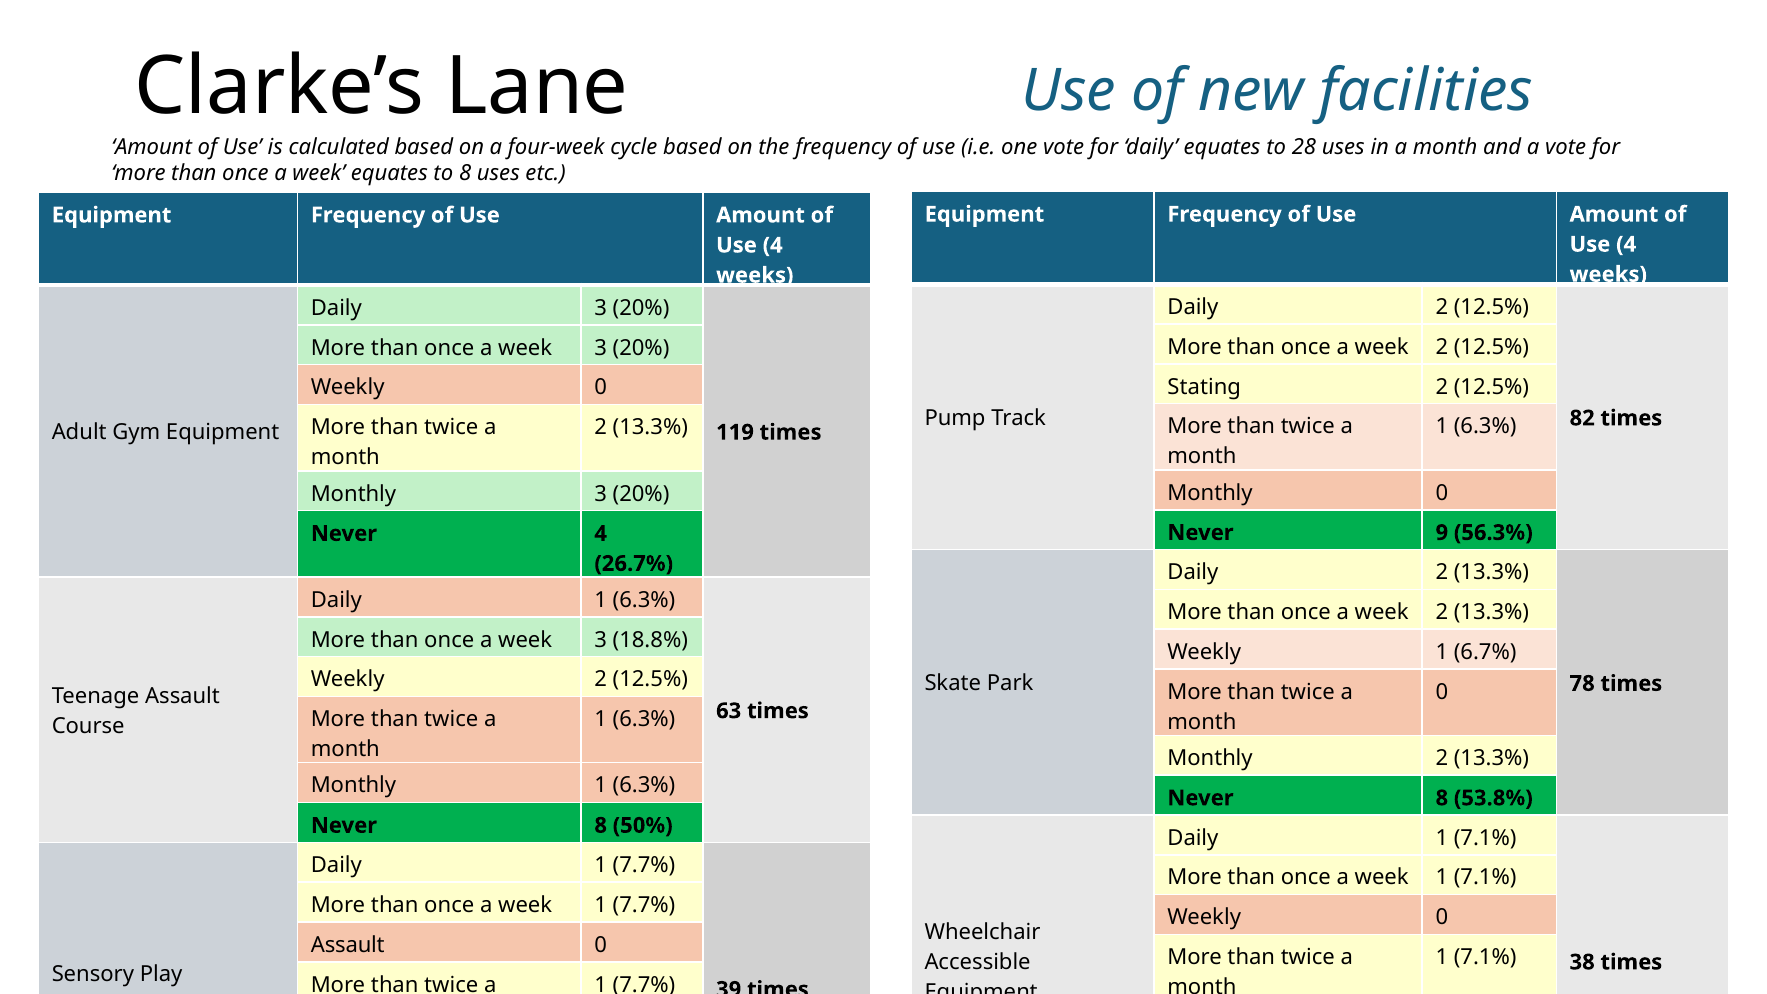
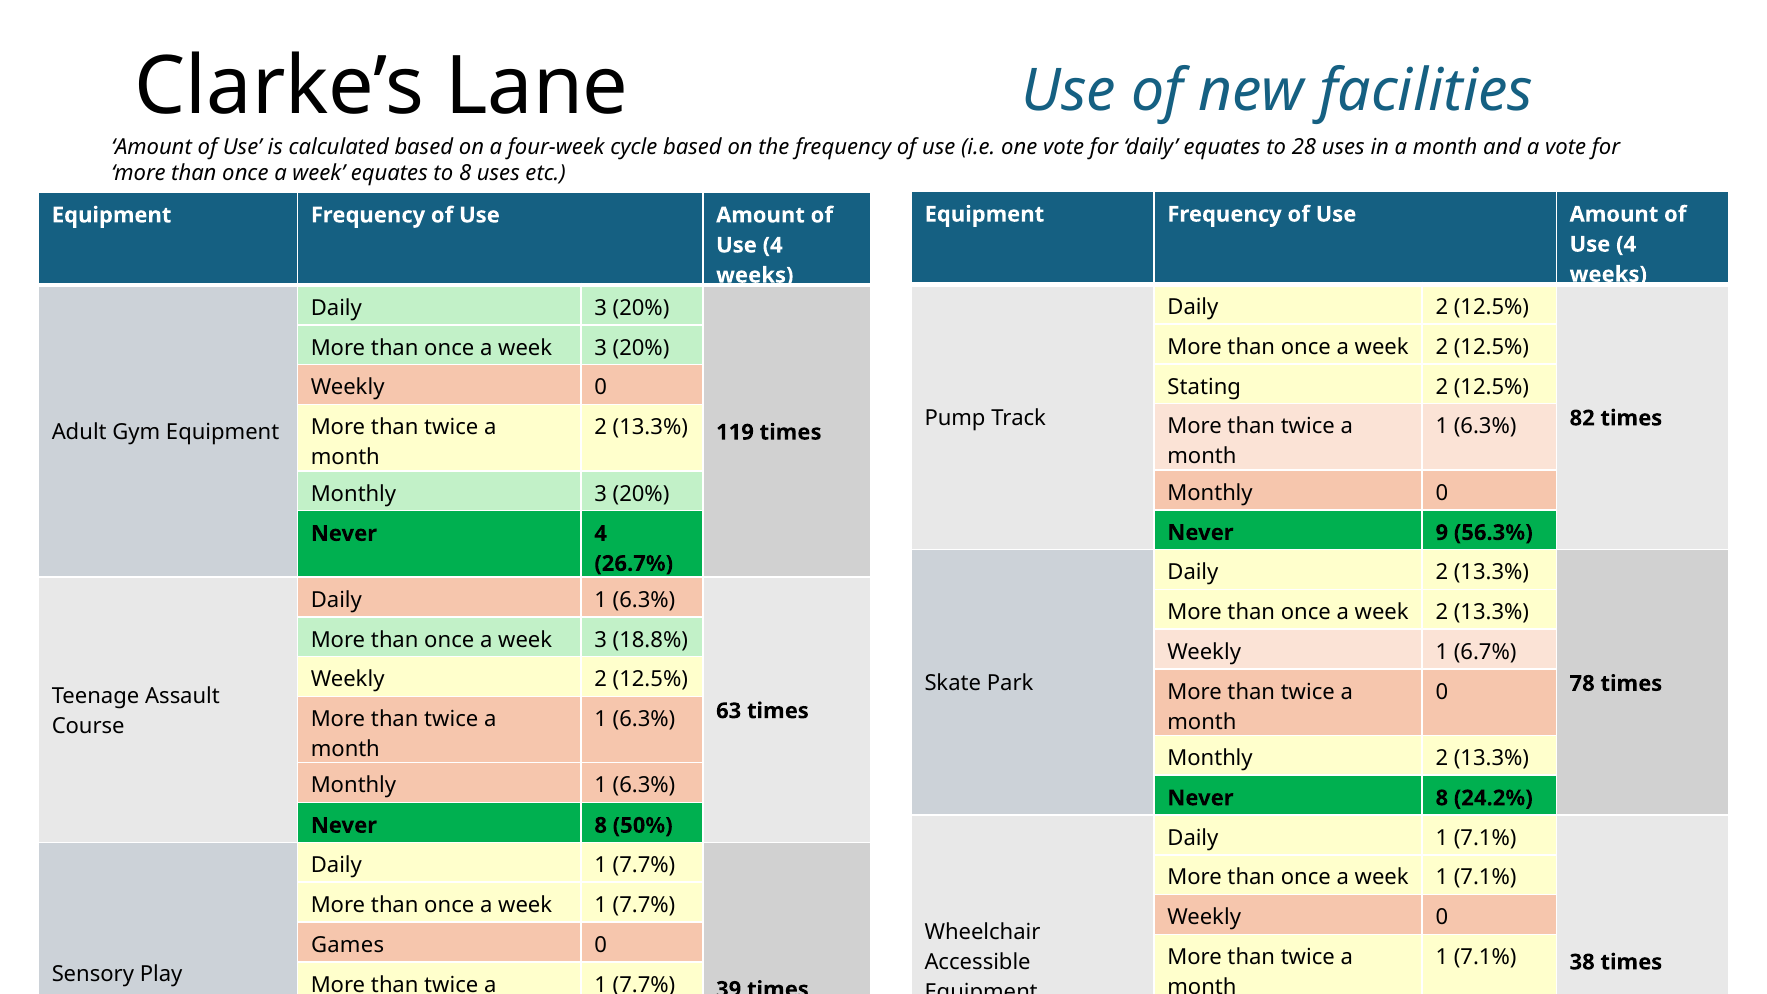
53.8%: 53.8% -> 24.2% (1493, 798)
Assault: Assault -> Games (348, 945)
